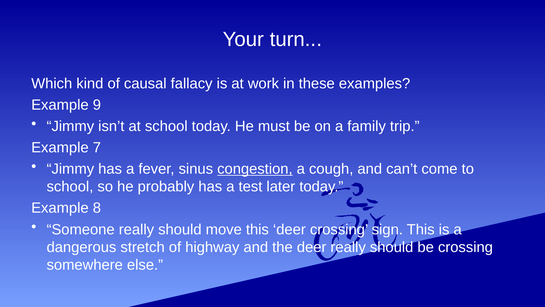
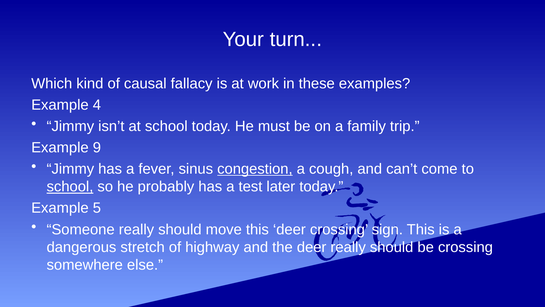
9: 9 -> 4 (97, 105)
7: 7 -> 9 (97, 147)
school underline: none -> present (70, 186)
8: 8 -> 5 (97, 208)
